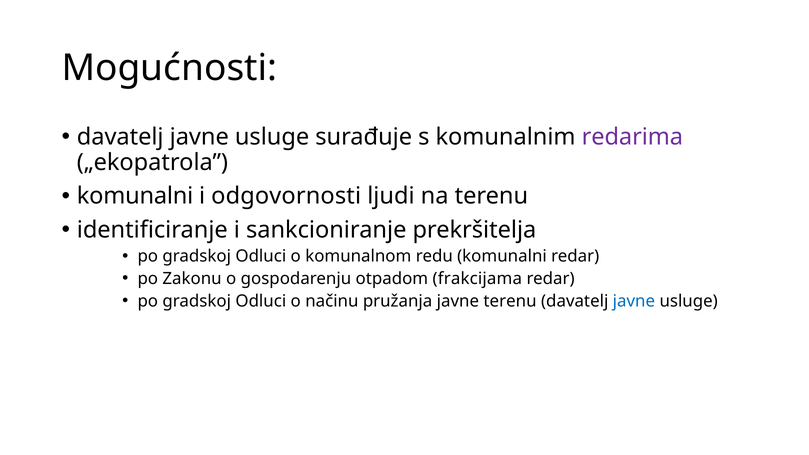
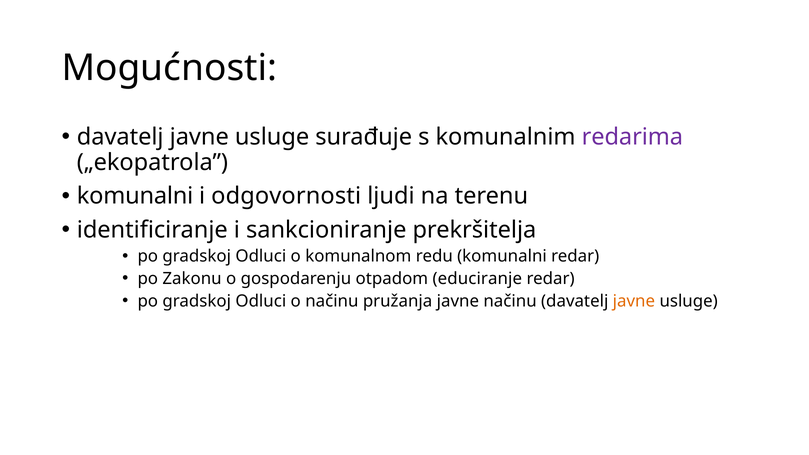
frakcijama: frakcijama -> educiranje (477, 279)
javne terenu: terenu -> načinu (510, 301)
javne colour: blue -> orange (634, 301)
